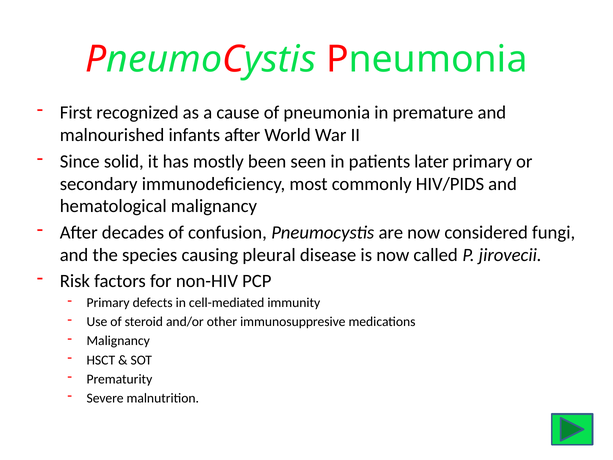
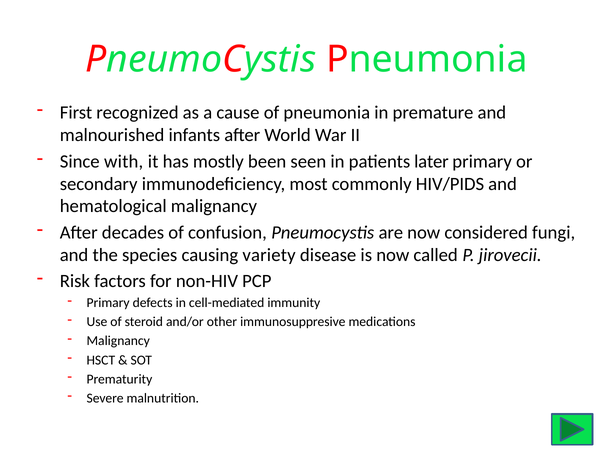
solid: solid -> with (124, 161)
pleural: pleural -> variety (269, 255)
